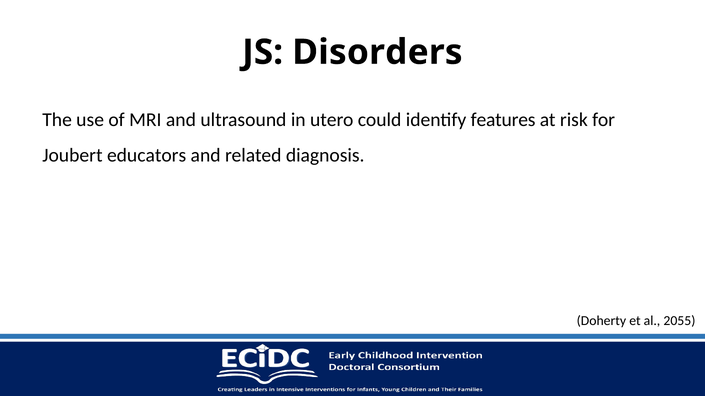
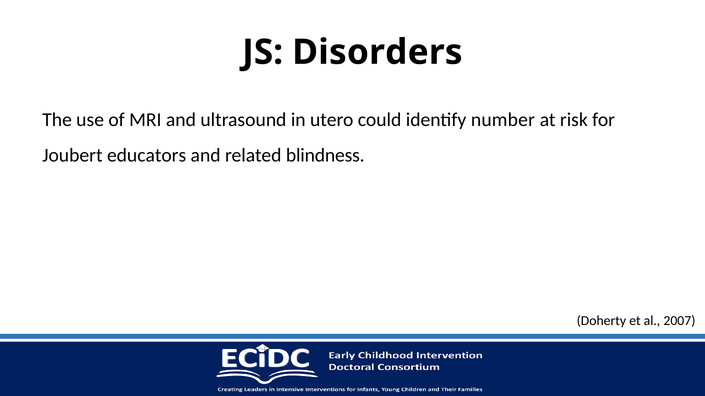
features: features -> number (503, 120)
diagnosis: diagnosis -> blindness (325, 155)
2055: 2055 -> 2007 (679, 321)
